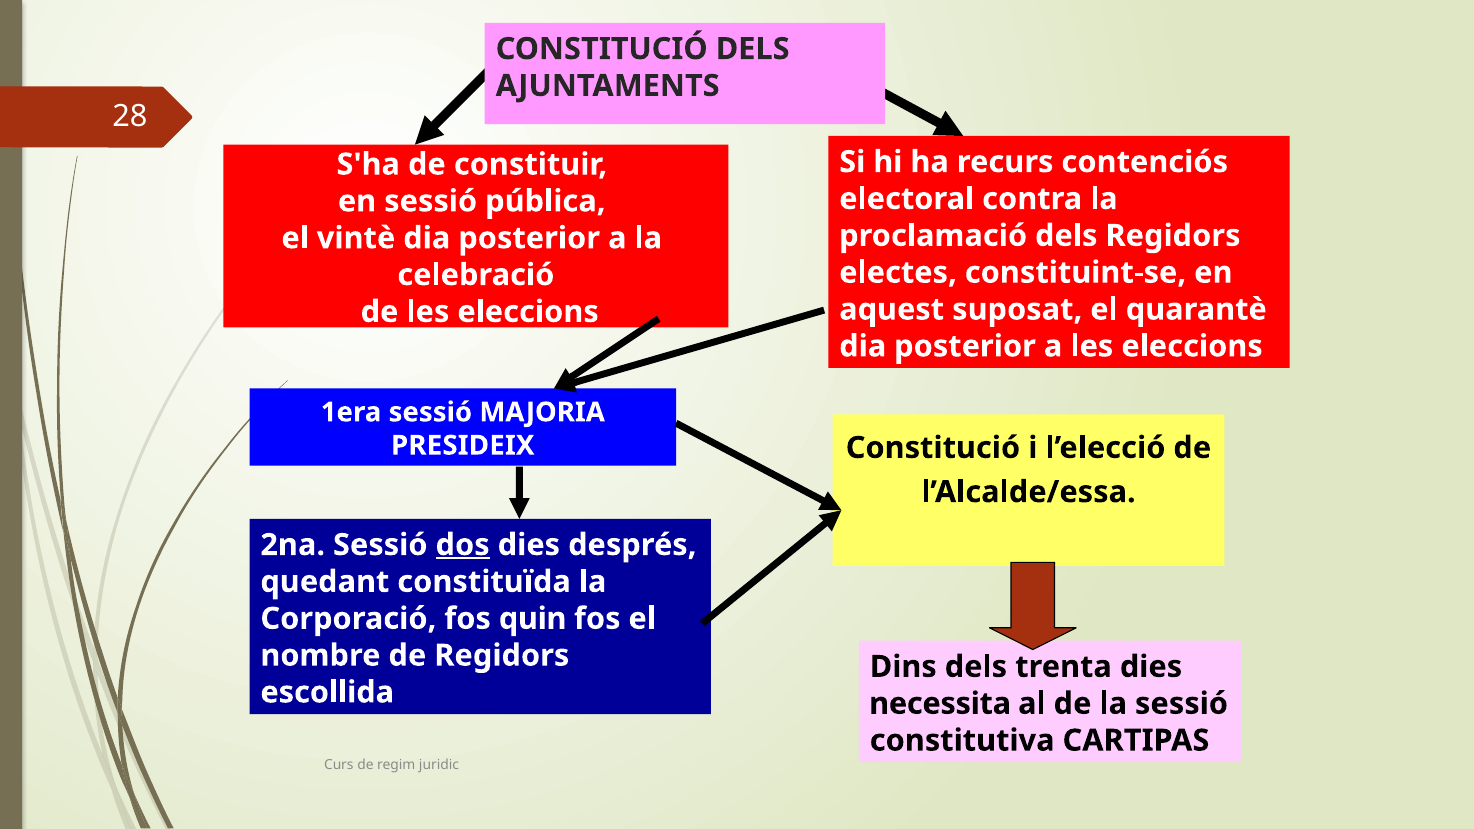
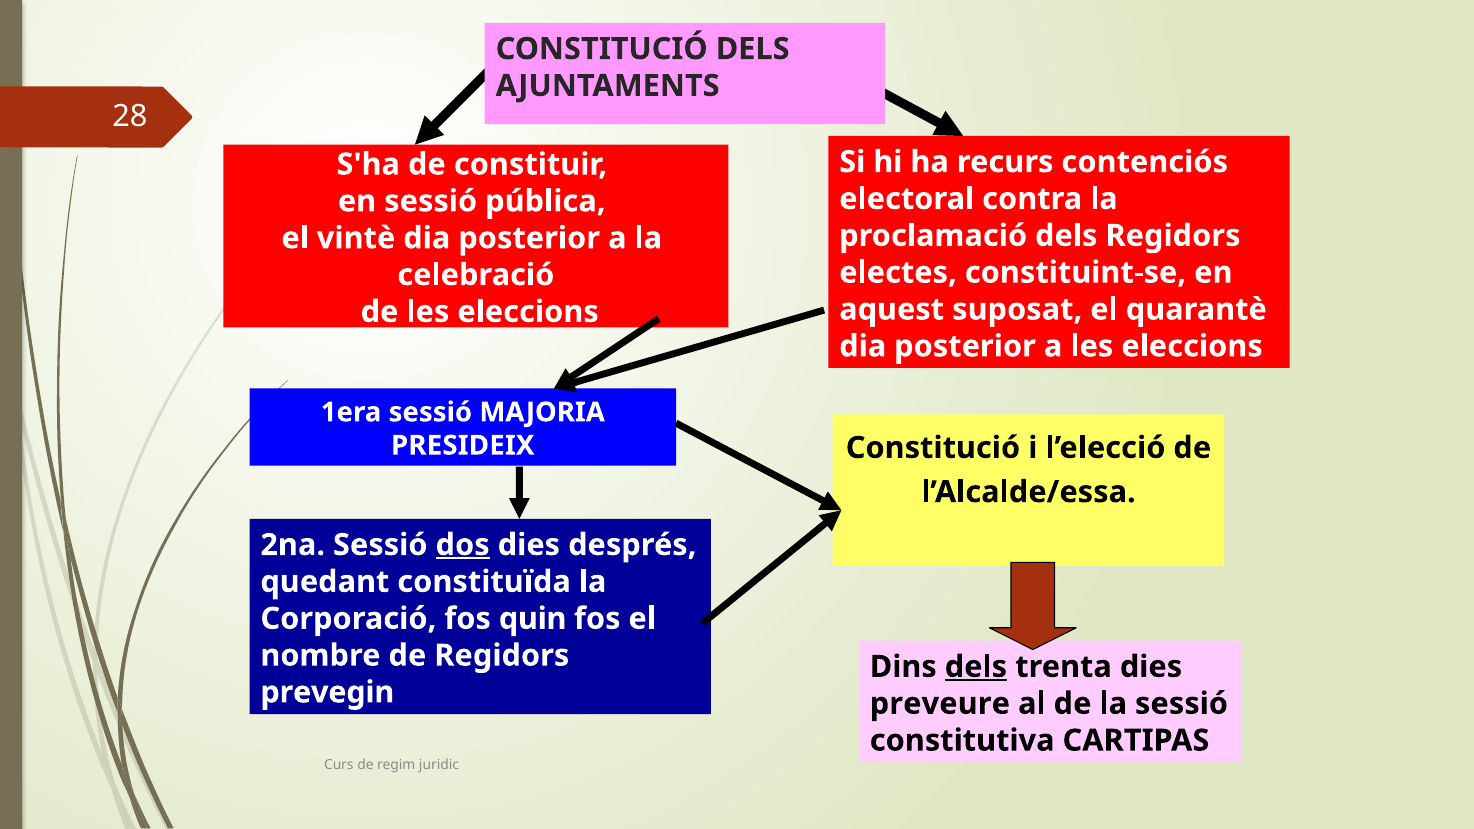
dels underline: none -> present (976, 667)
escollida: escollida -> prevegin (327, 692)
necessita: necessita -> preveure (940, 704)
